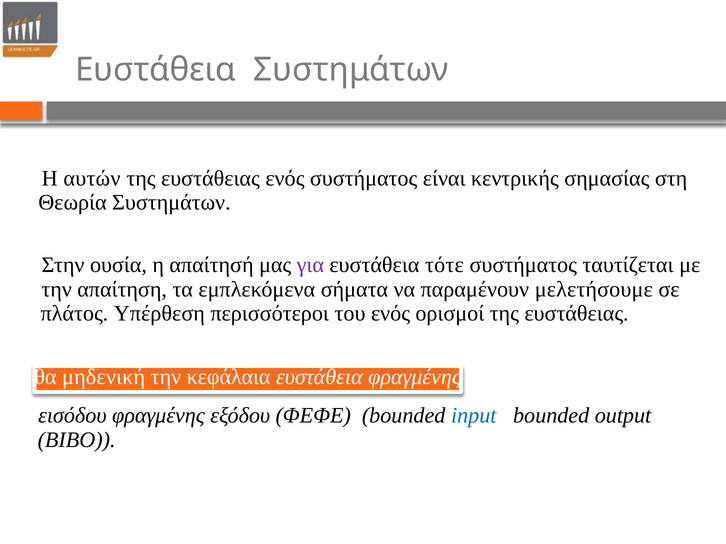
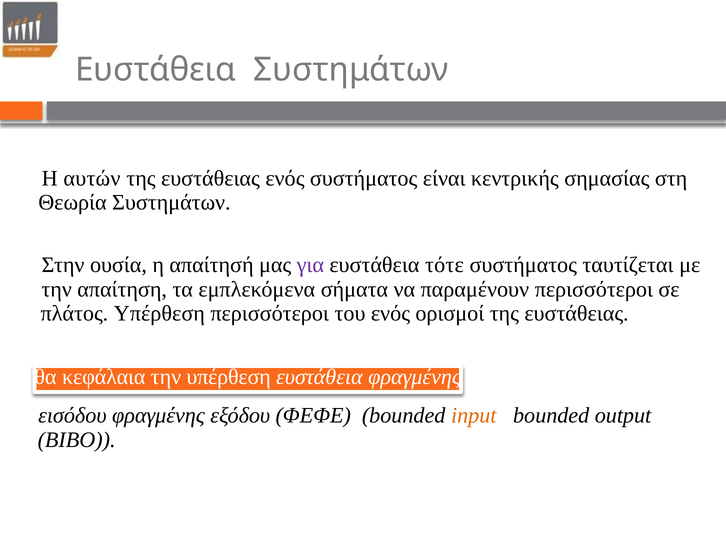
παραμένουν μελετήσουμε: μελετήσουμε -> περισσότεροι (594, 290)
μηδενική: μηδενική -> κεφάλαια (104, 377)
την κεφάλαια: κεφάλαια -> υπέρθεση (229, 377)
input colour: blue -> orange (474, 416)
